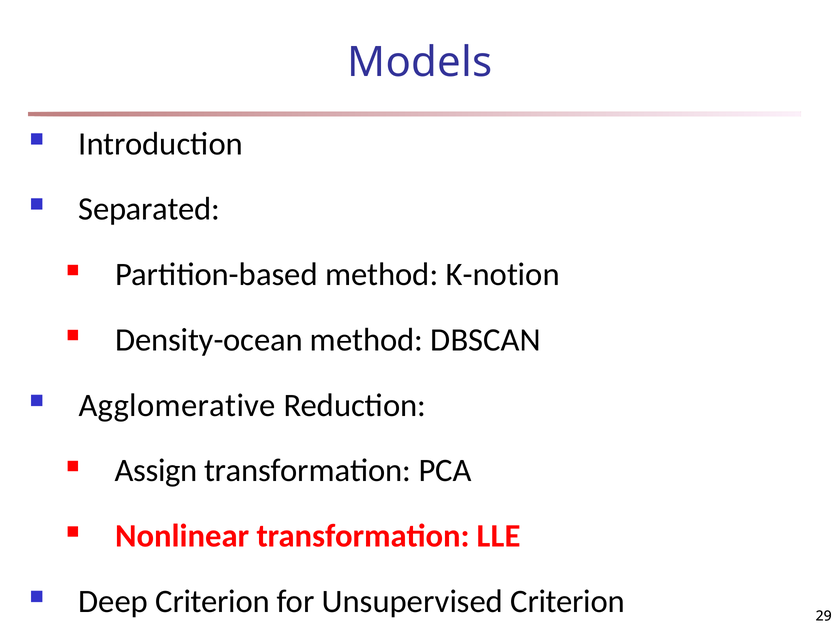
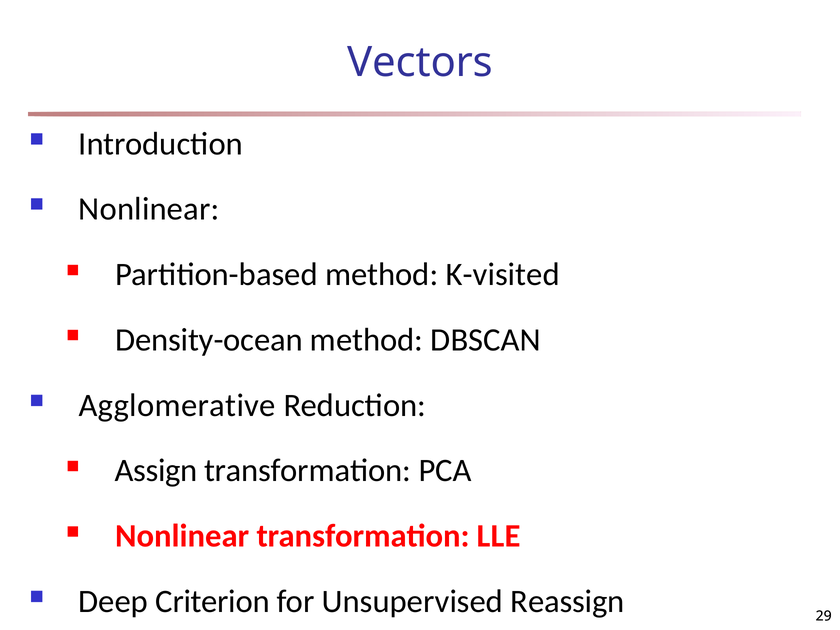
Models: Models -> Vectors (420, 62)
Separated: Separated -> Nonlinear (149, 209)
K-notion: K-notion -> K-visited (503, 274)
Unsupervised Criterion: Criterion -> Reassign (568, 601)
